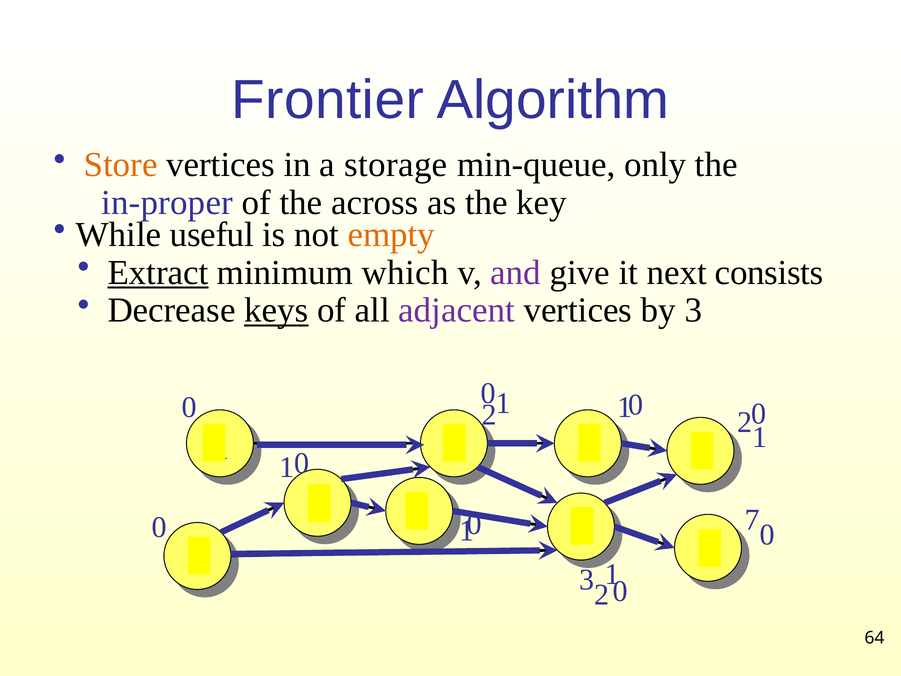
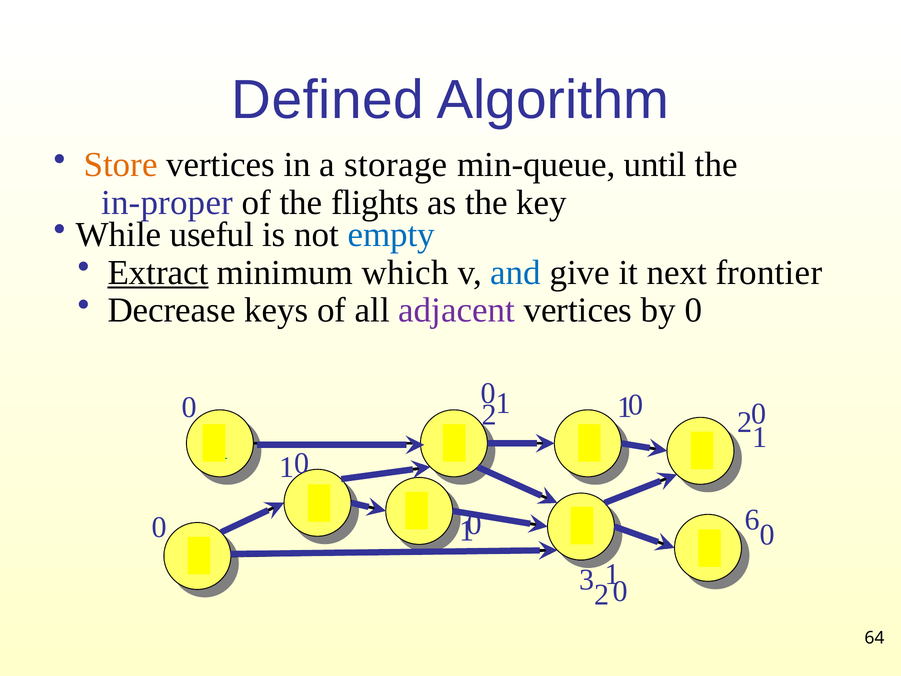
Frontier: Frontier -> Defined (328, 100)
only: only -> until (655, 165)
across: across -> flights (375, 203)
empty colour: orange -> blue (391, 235)
and colour: purple -> blue (516, 272)
consists: consists -> frontier (769, 272)
keys underline: present -> none (276, 310)
by 3: 3 -> 0 (693, 310)
7: 7 -> 6 (752, 520)
